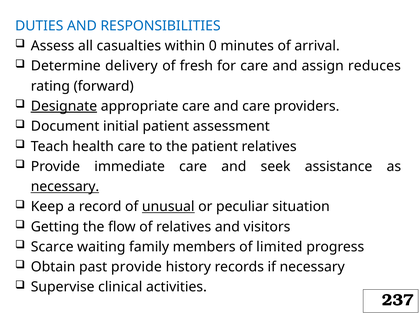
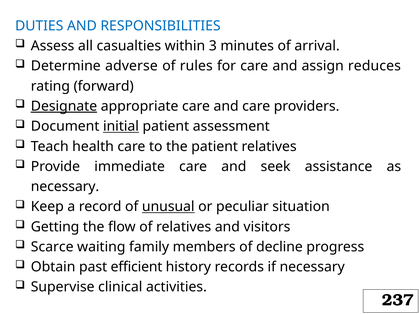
0: 0 -> 3 (213, 46)
delivery: delivery -> adverse (131, 66)
fresh: fresh -> rules (196, 66)
initial underline: none -> present (121, 126)
necessary underline: present -> none (65, 187)
limited: limited -> decline (279, 247)
past provide: provide -> efficient (137, 267)
